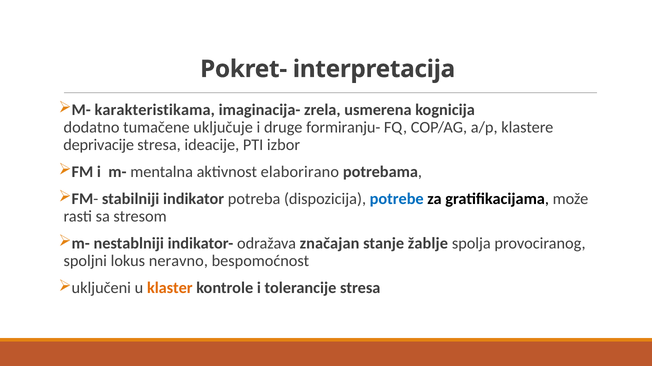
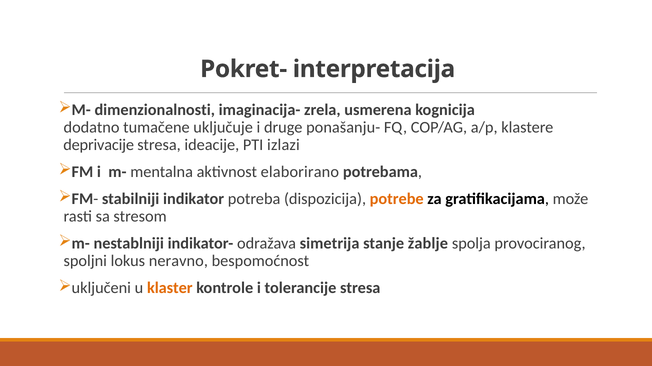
karakteristikama: karakteristikama -> dimenzionalnosti (155, 110)
formiranju-: formiranju- -> ponašanju- (343, 127)
izbor: izbor -> izlazi (283, 145)
potrebe colour: blue -> orange (397, 199)
značajan: značajan -> simetrija (330, 244)
